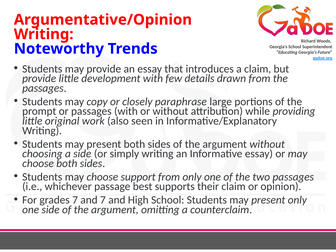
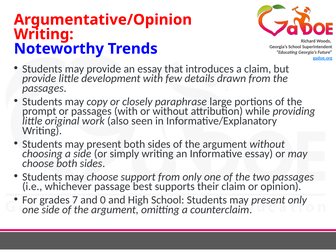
and 7: 7 -> 0 (103, 200)
